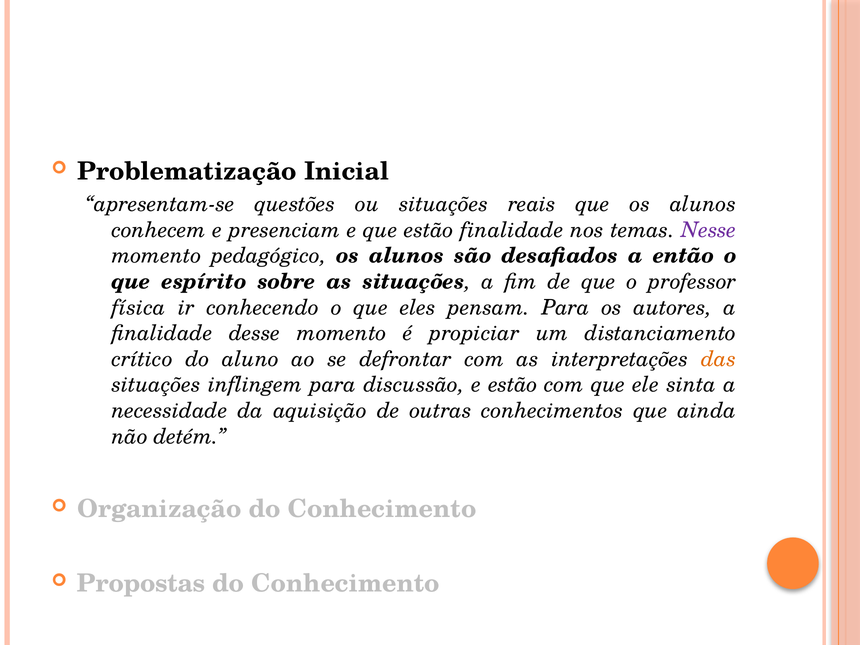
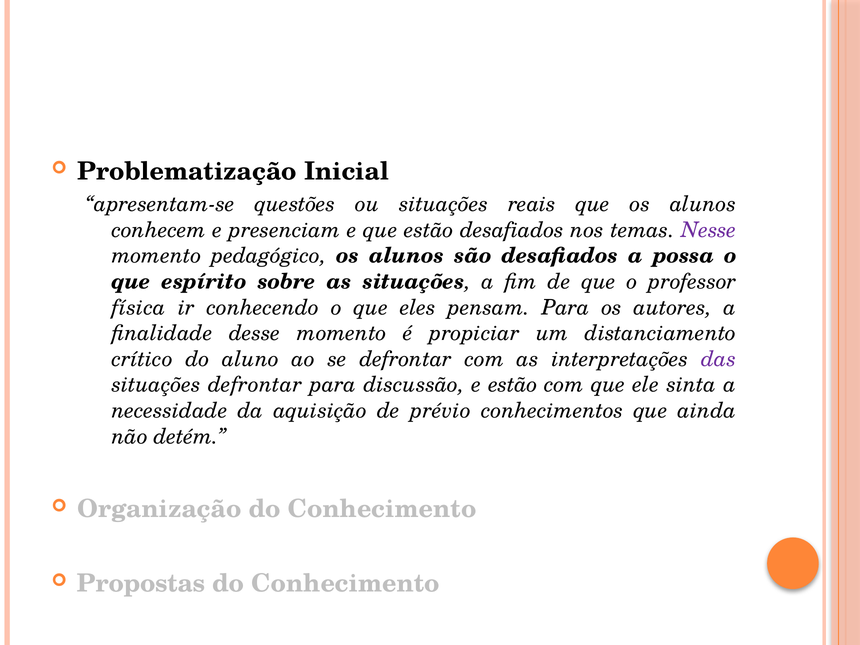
estão finalidade: finalidade -> desafiados (512, 230)
então: então -> possa (683, 256)
das colour: orange -> purple (719, 359)
situações inflingem: inflingem -> defrontar (255, 385)
outras: outras -> prévio (441, 411)
